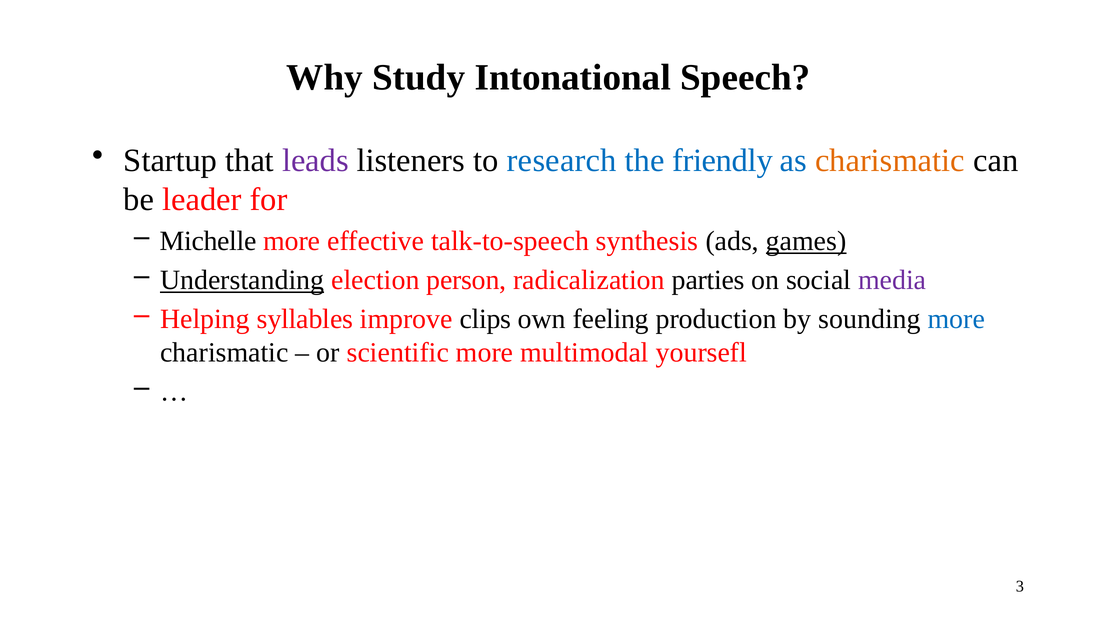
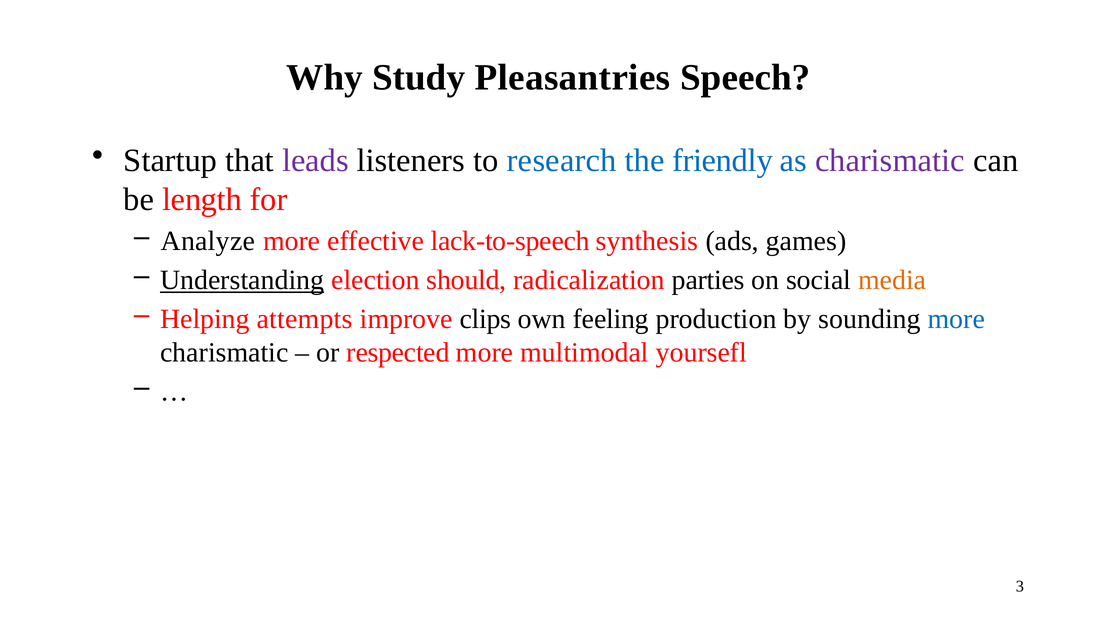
Intonational: Intonational -> Pleasantries (573, 78)
charismatic colour: orange -> purple (890, 161)
leader: leader -> length (202, 200)
Michelle: Michelle -> Analyze (208, 241)
talk-to-speech: talk-to-speech -> lack-to-speech (510, 241)
games underline: present -> none (806, 241)
person: person -> should (466, 281)
media colour: purple -> orange (892, 281)
syllables: syllables -> attempts (305, 320)
scientific: scientific -> respected (398, 353)
